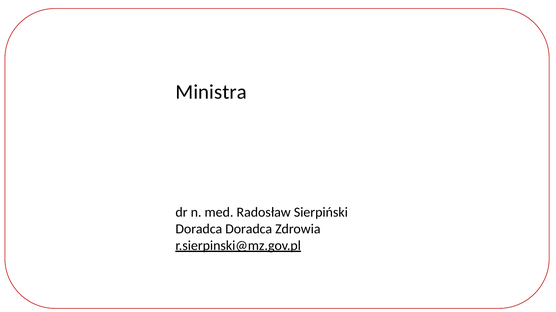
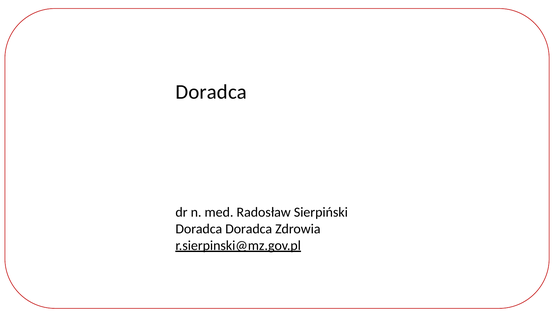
Ministra: Ministra -> Doradca (211, 92)
